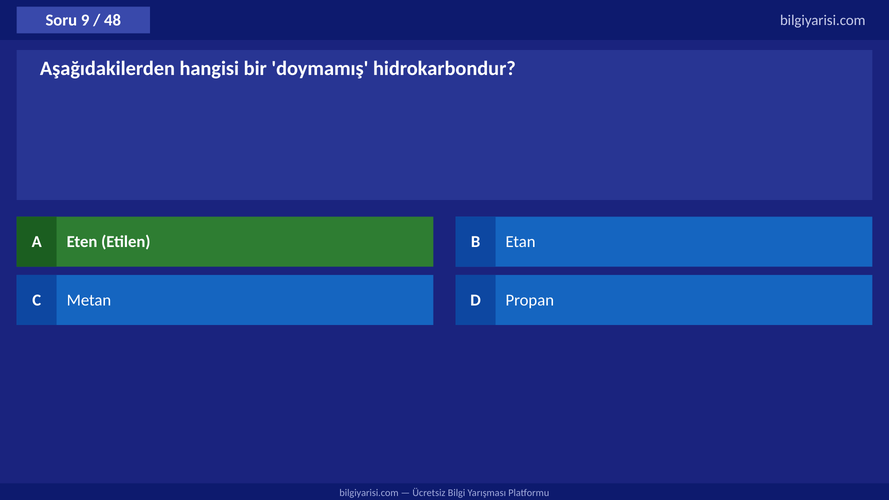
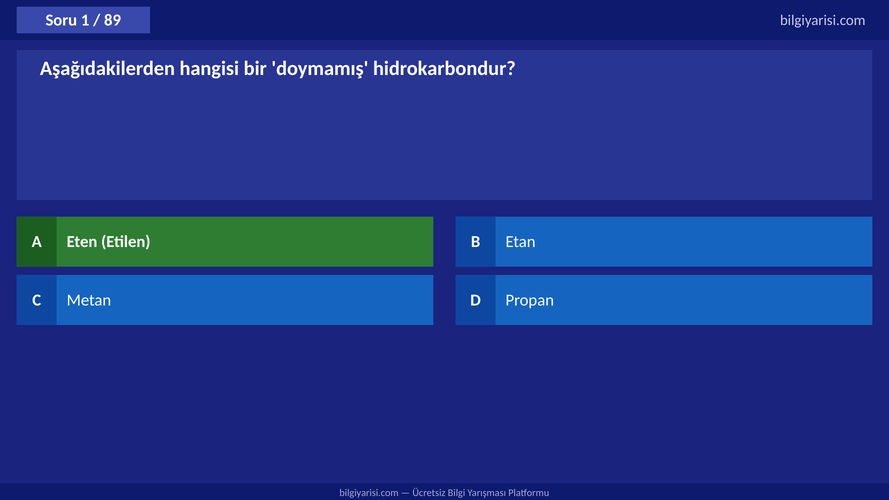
9: 9 -> 1 (85, 20)
48: 48 -> 89 (113, 20)
